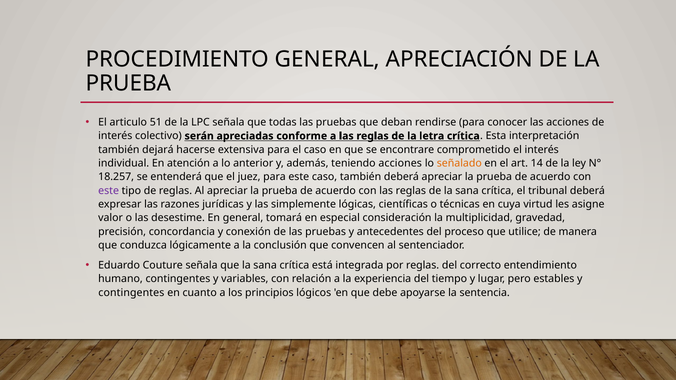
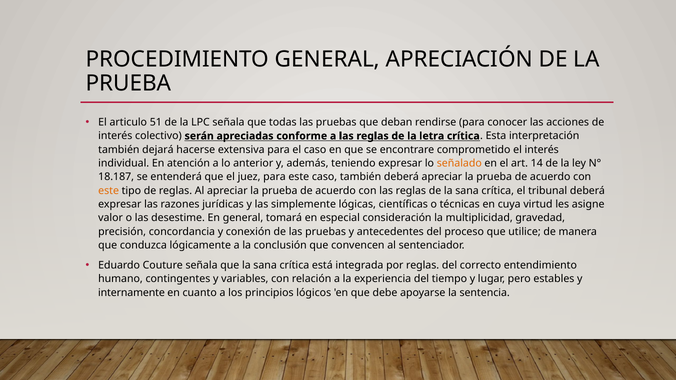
teniendo acciones: acciones -> expresar (400, 163)
18.257: 18.257 -> 18.187 (116, 177)
este colour: purple -> orange (109, 191)
contingentes: contingentes -> internamente (131, 293)
